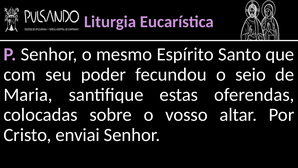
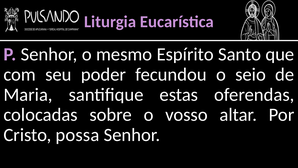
enviai: enviai -> possa (77, 135)
